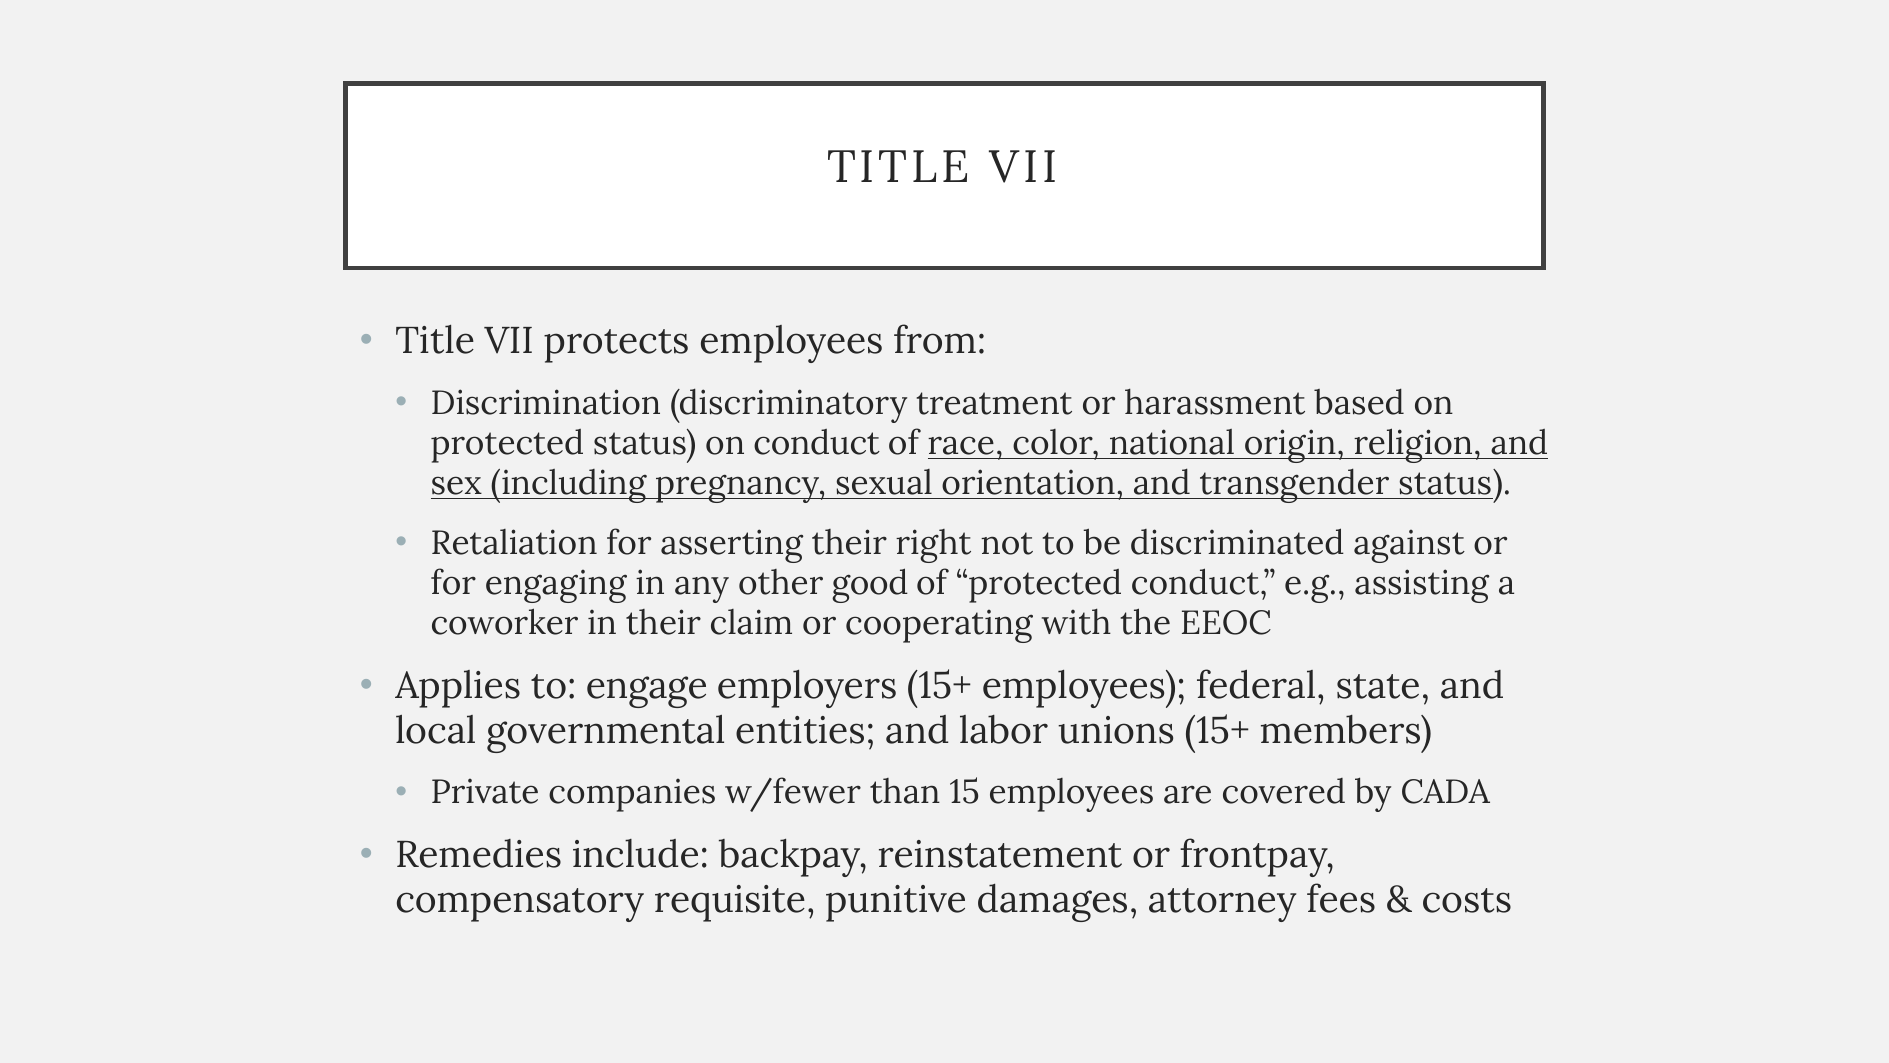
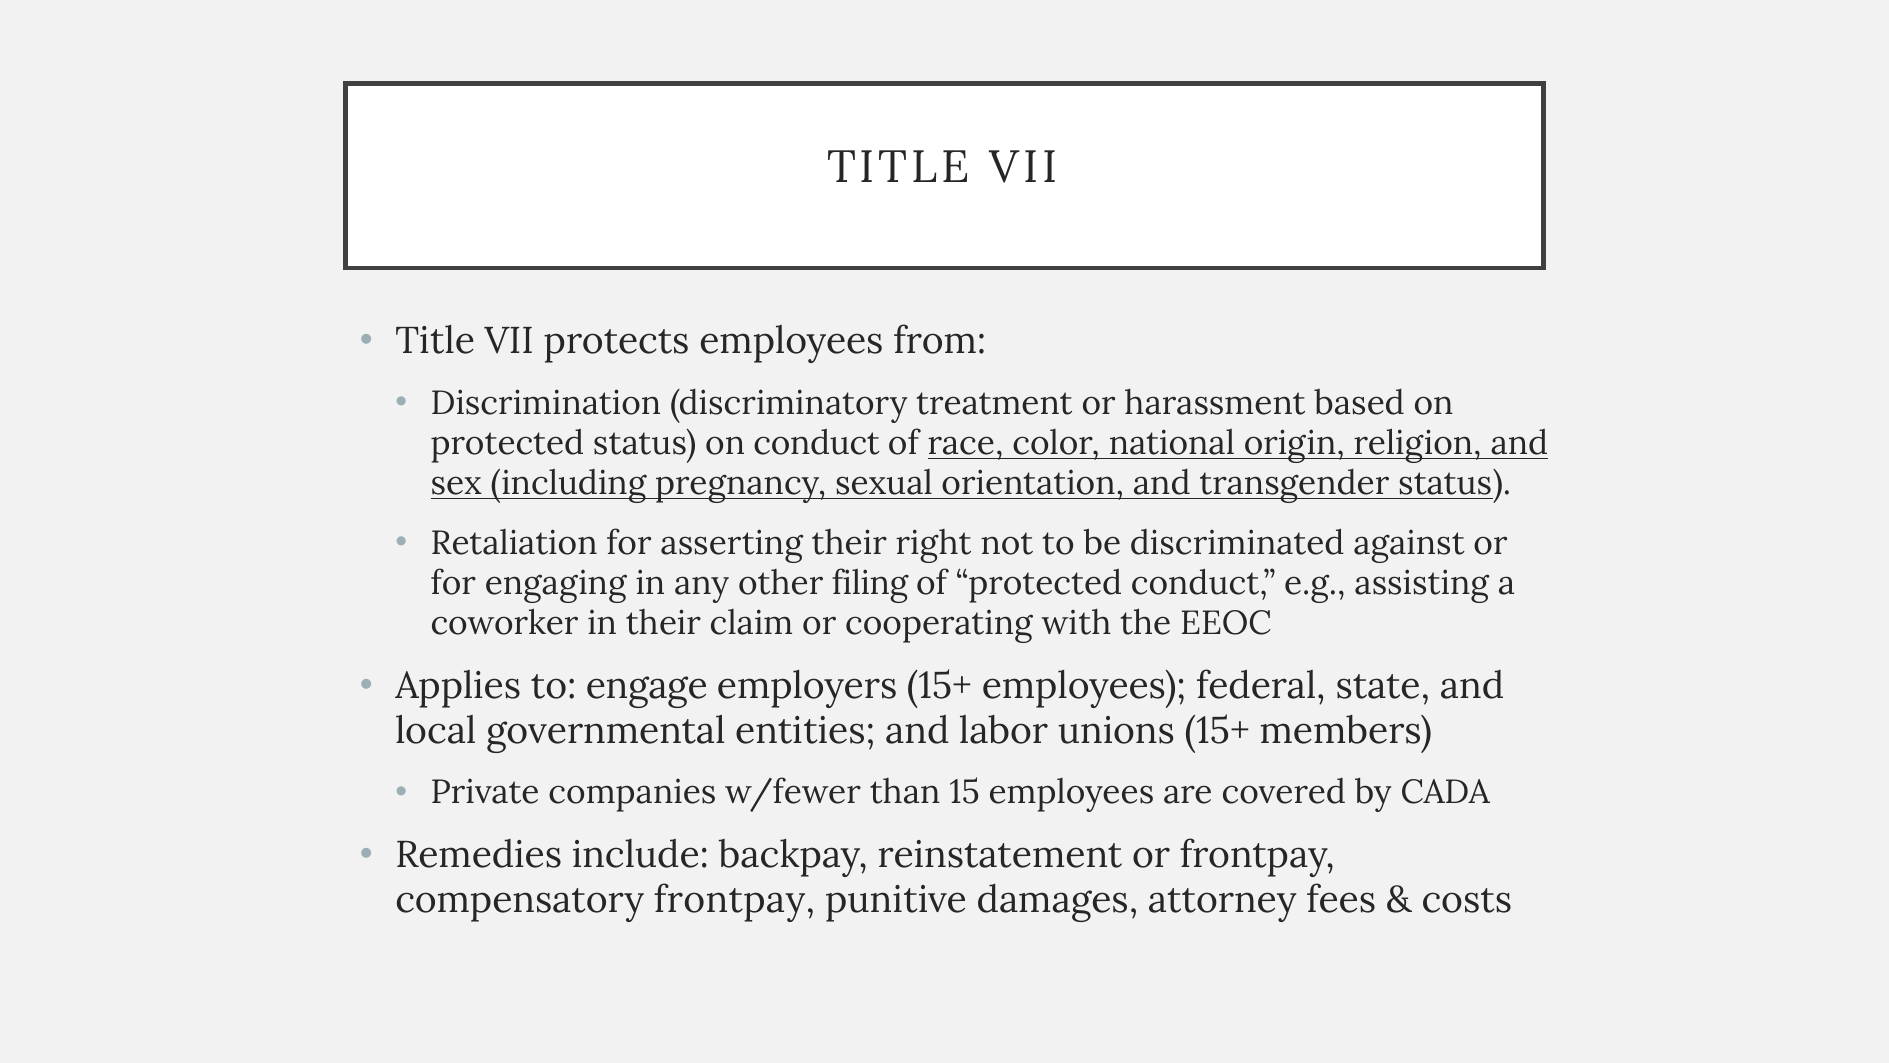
good: good -> filing (870, 583)
compensatory requisite: requisite -> frontpay (735, 900)
